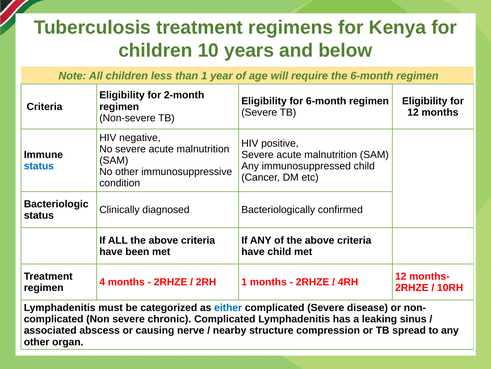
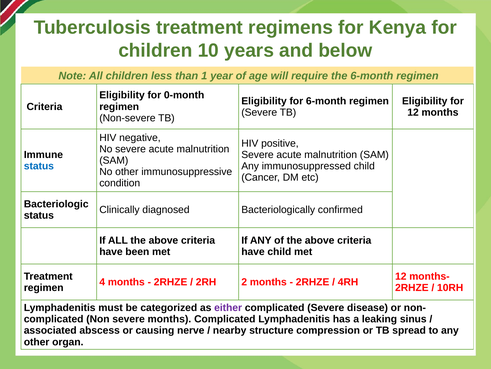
2-month: 2-month -> 0-month (184, 95)
2RH 1: 1 -> 2 (244, 282)
either colour: blue -> purple (228, 307)
severe chronic: chronic -> months (169, 319)
